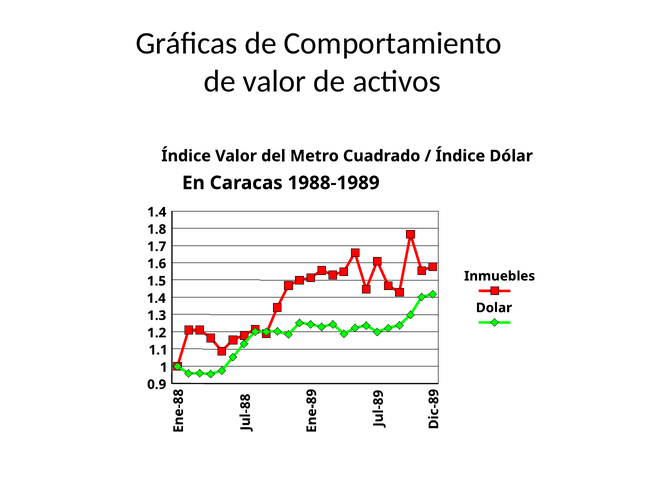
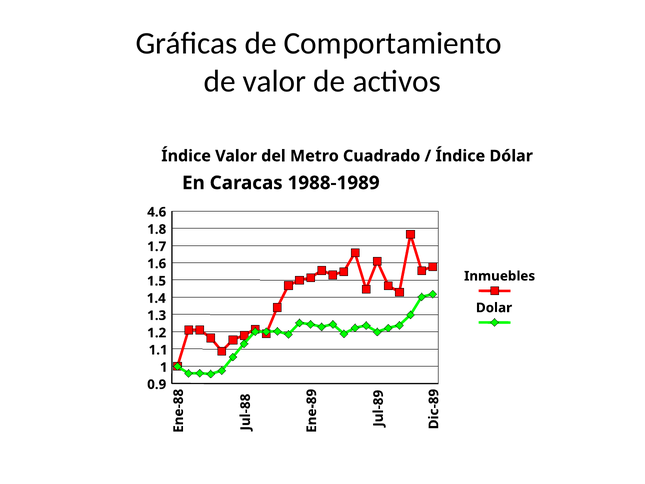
1.4: 1.4 -> 4.6 (157, 212)
